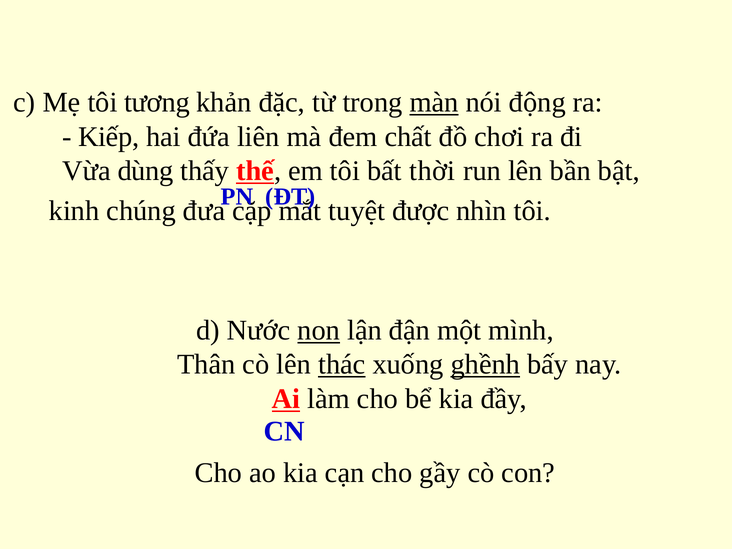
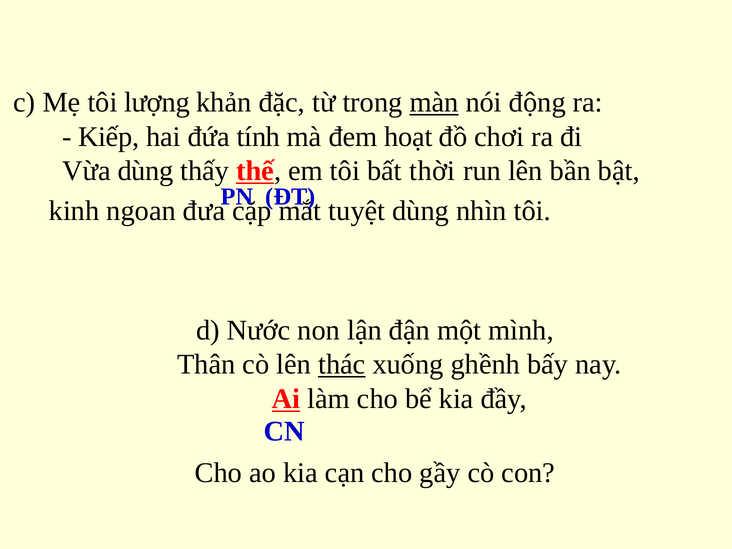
tương: tương -> lượng (157, 103)
liên: liên -> tính (259, 137)
chất: chất -> hoạt (408, 137)
chúng: chúng -> ngoan (141, 211)
tuyệt được: được -> dùng (421, 211)
non underline: present -> none (319, 330)
ghềnh underline: present -> none (485, 365)
